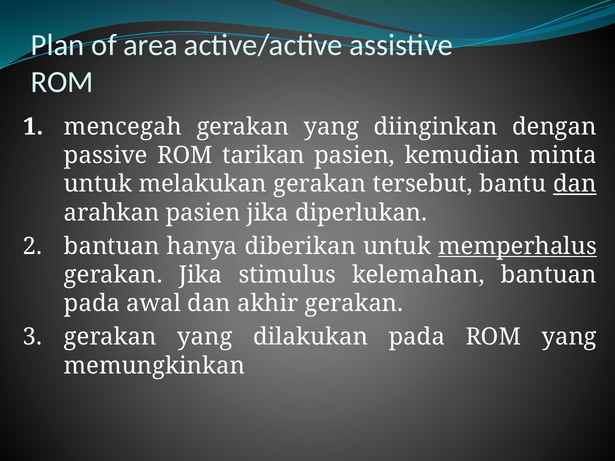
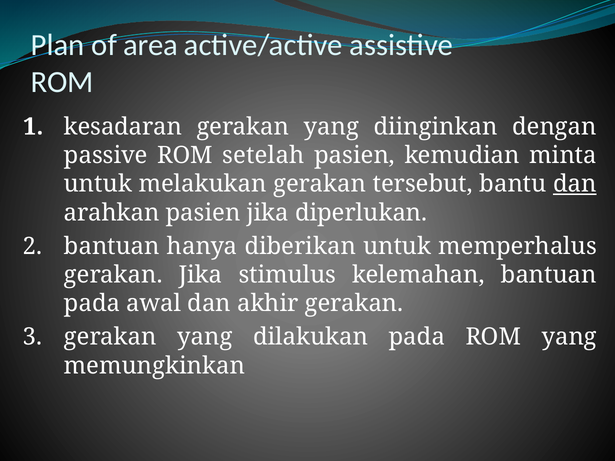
mencegah: mencegah -> kesadaran (123, 127)
tarikan: tarikan -> setelah (263, 155)
memperhalus underline: present -> none (518, 246)
